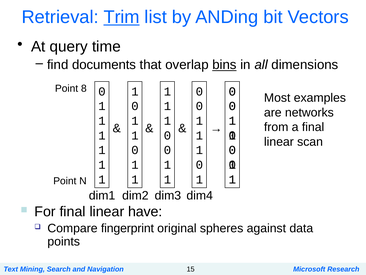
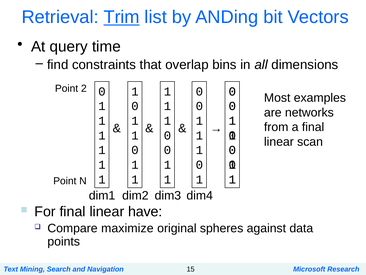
documents: documents -> constraints (104, 65)
bins underline: present -> none (224, 65)
8: 8 -> 2 (84, 88)
fingerprint: fingerprint -> maximize (127, 228)
